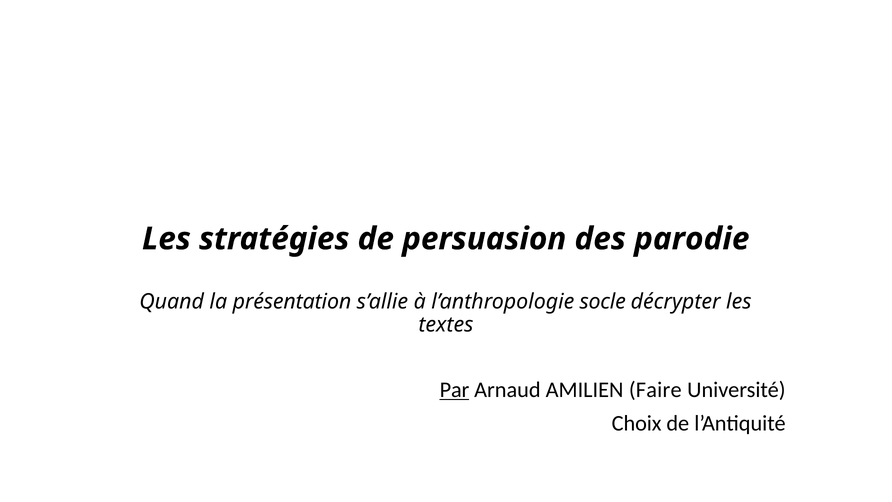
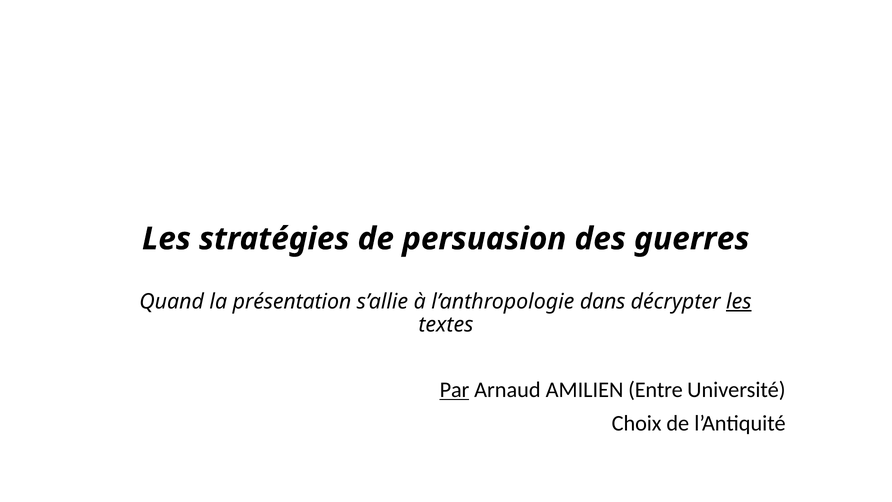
parodie: parodie -> guerres (692, 239)
socle: socle -> dans (603, 302)
les underline: none -> present (739, 302)
Faire: Faire -> Entre (655, 390)
